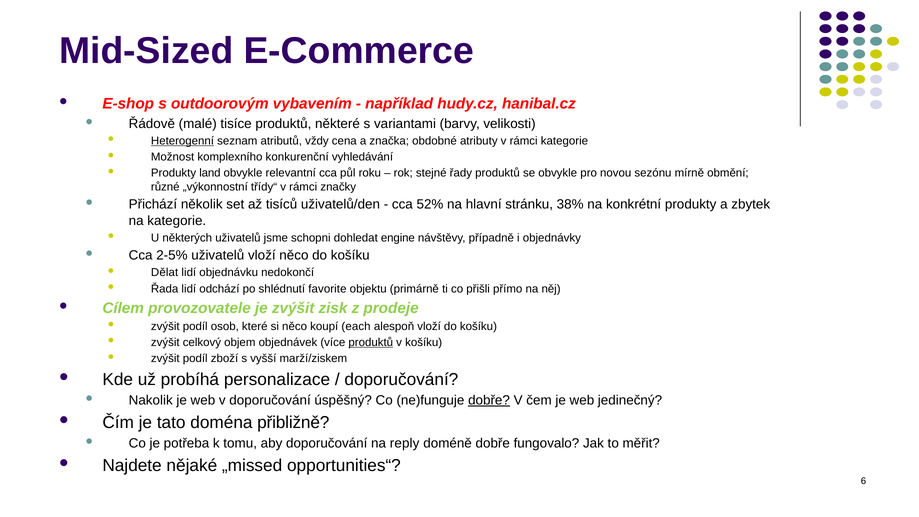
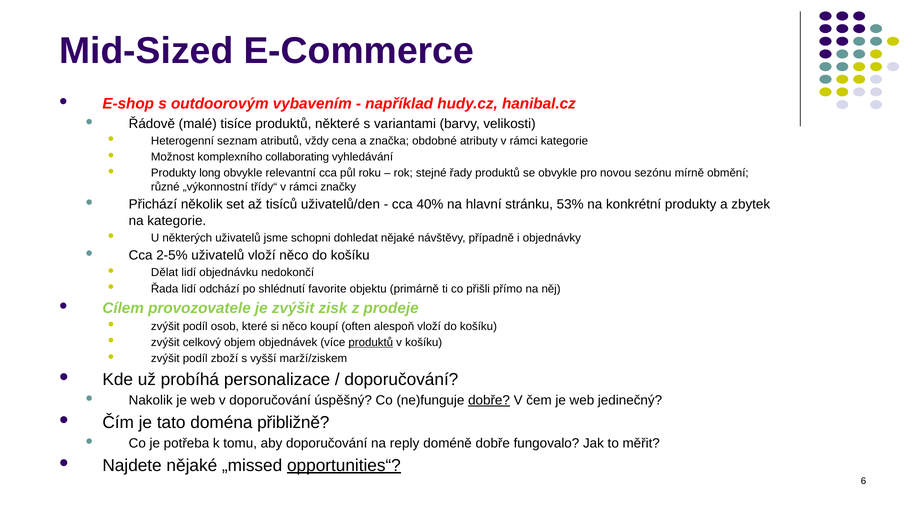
Heterogenní underline: present -> none (183, 141)
konkurenční: konkurenční -> collaborating (297, 157)
land: land -> long (210, 173)
52%: 52% -> 40% (430, 205)
38%: 38% -> 53% (570, 205)
dohledat engine: engine -> nějaké (398, 238)
each: each -> often (356, 326)
opportunities“ underline: none -> present (344, 465)
